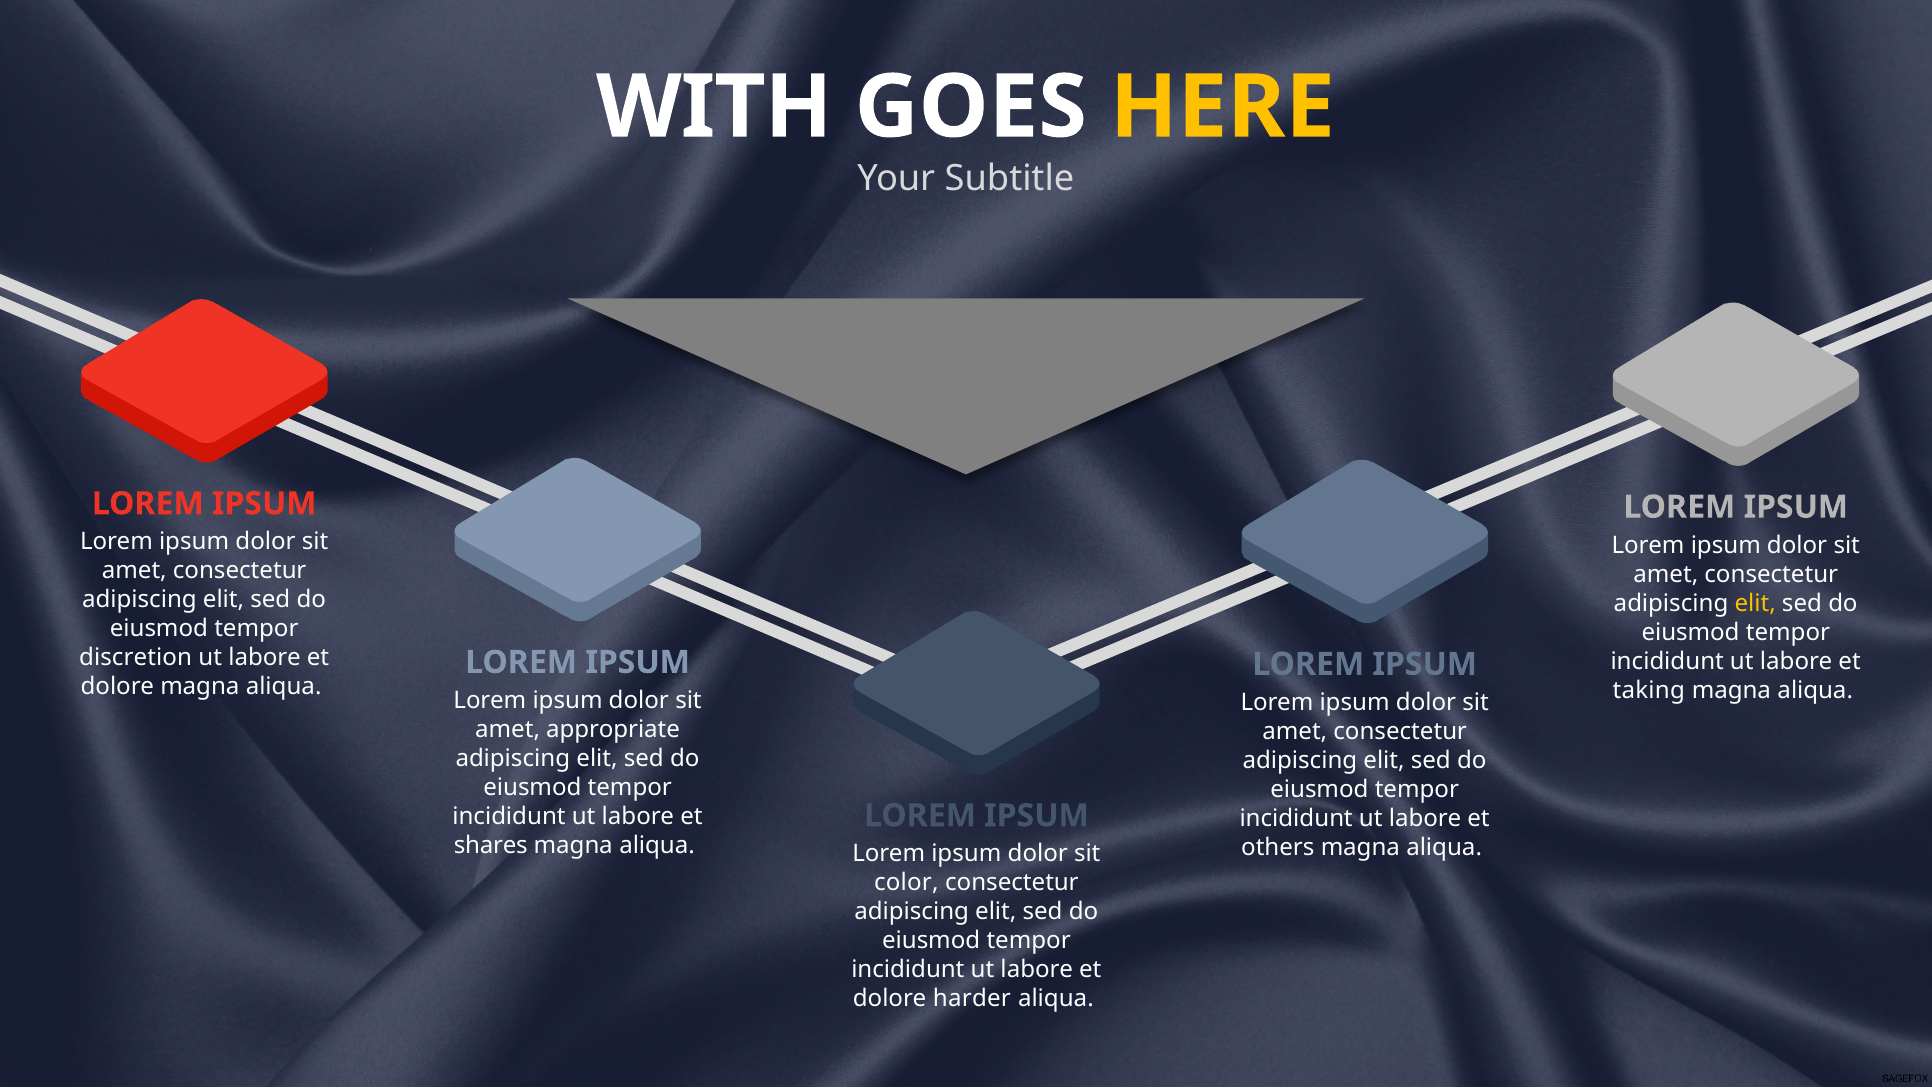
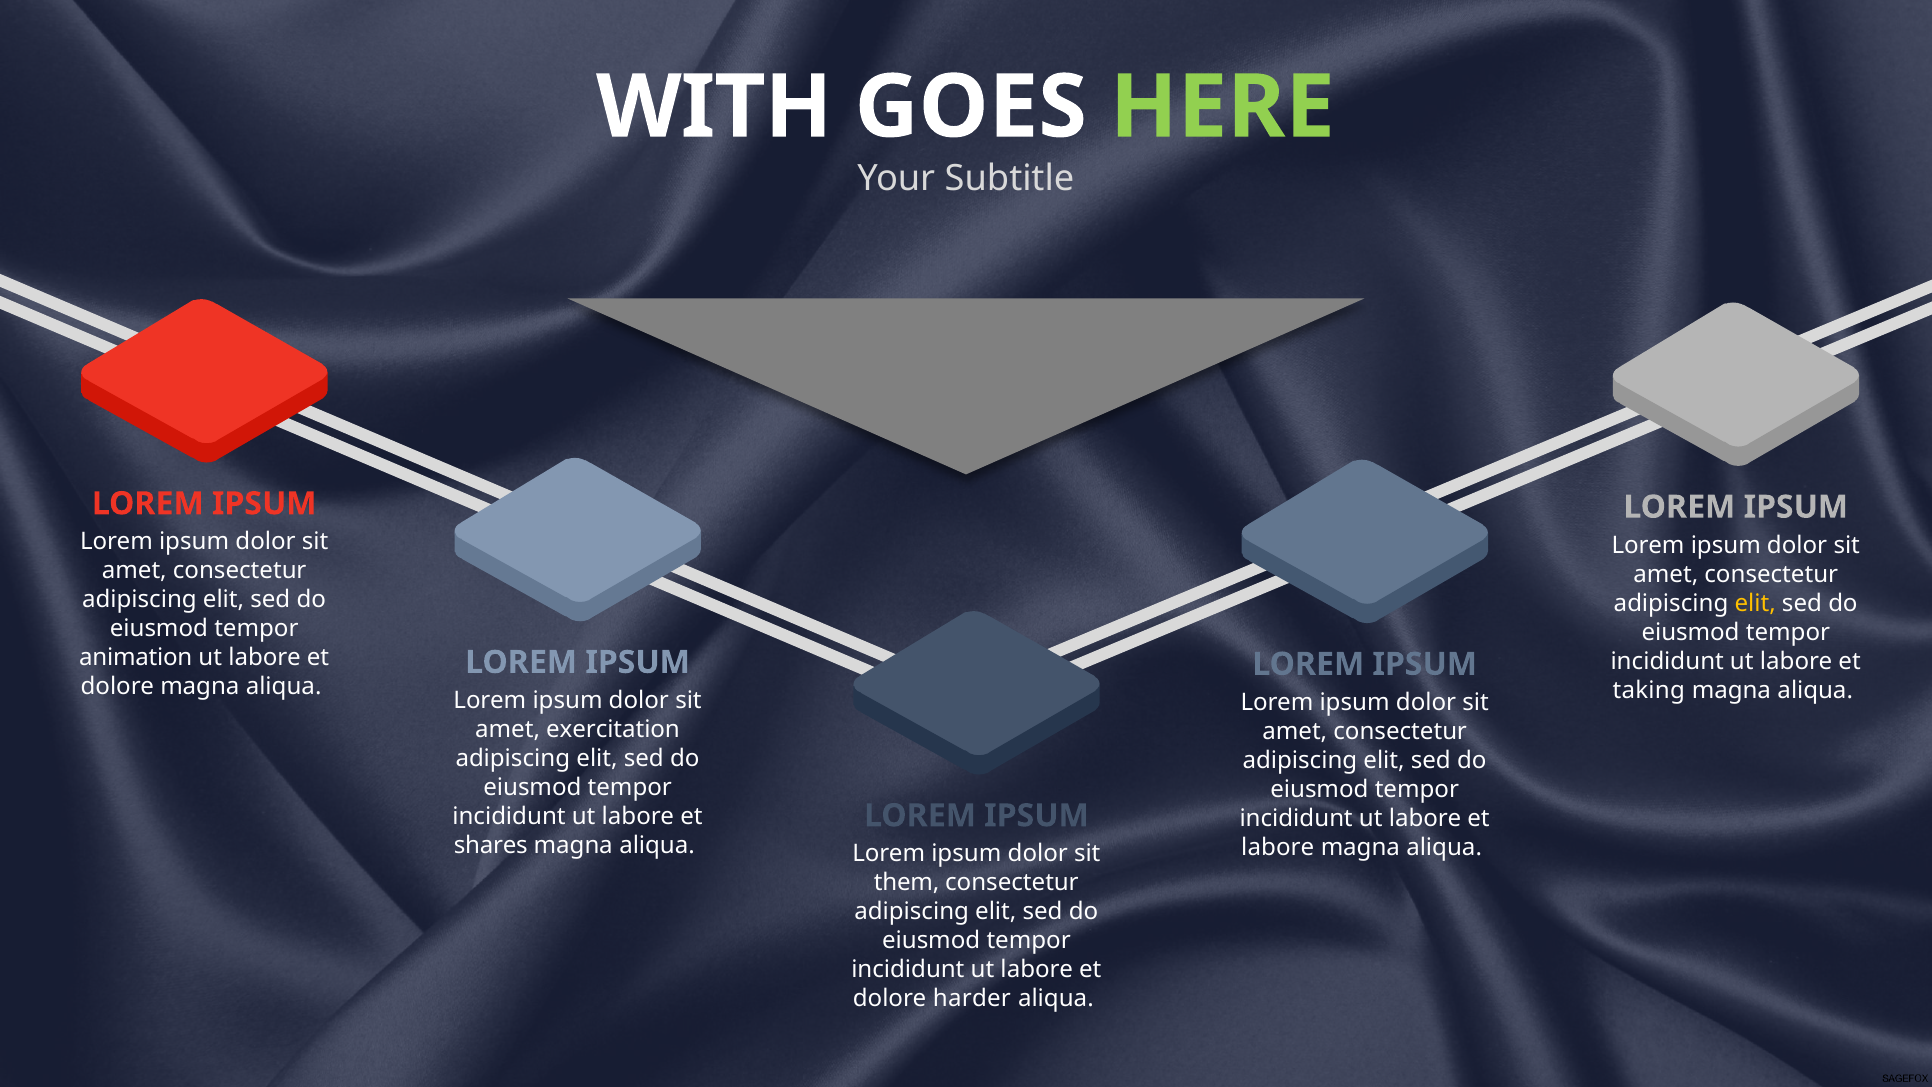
HERE colour: yellow -> light green (1222, 107)
discretion: discretion -> animation (136, 658)
appropriate: appropriate -> exercitation (613, 729)
others: others -> labore (1278, 847)
color: color -> them (907, 883)
